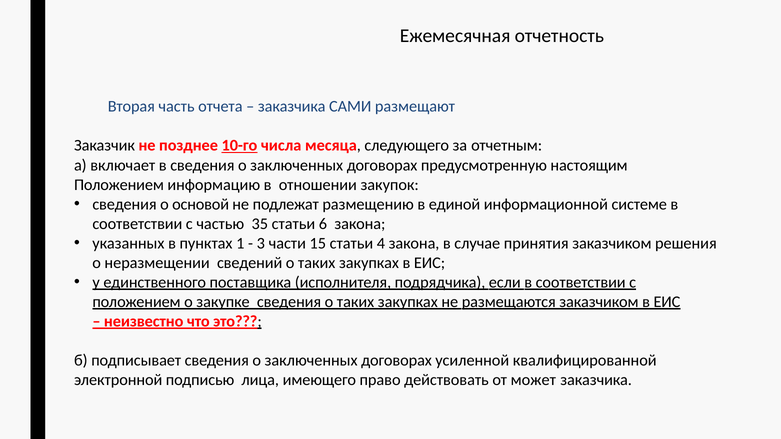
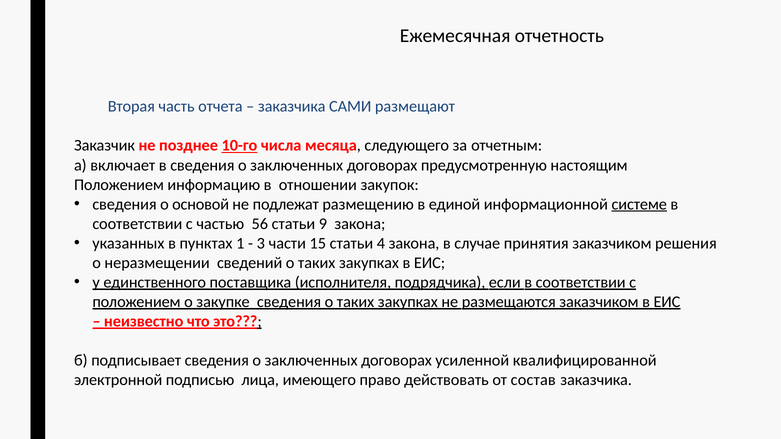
системе underline: none -> present (639, 204)
35: 35 -> 56 (260, 224)
6: 6 -> 9 (323, 224)
может: может -> состав (533, 380)
